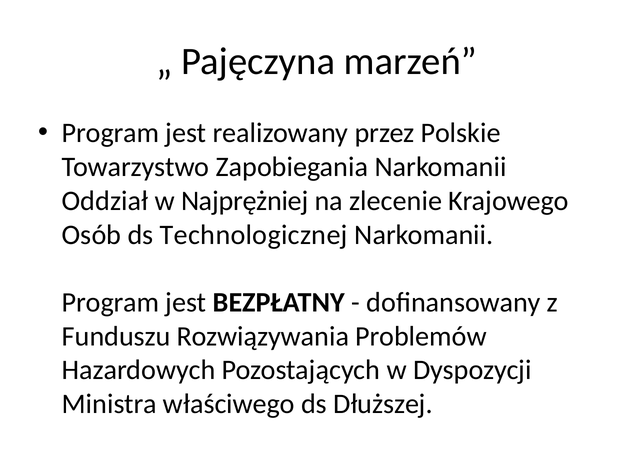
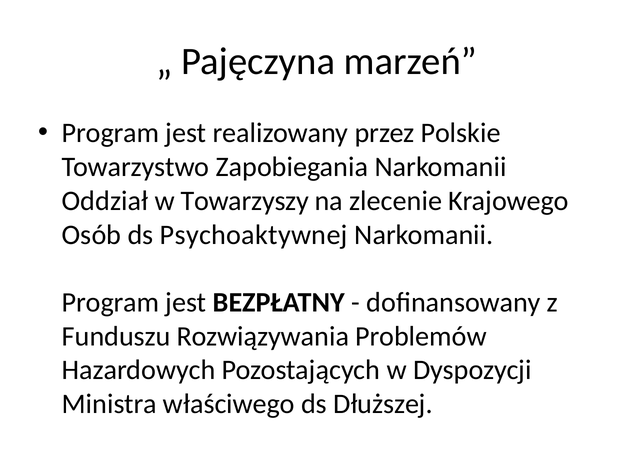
Najprężniej: Najprężniej -> Towarzyszy (245, 201)
Technologicznej: Technologicznej -> Psychoaktywnej (254, 234)
